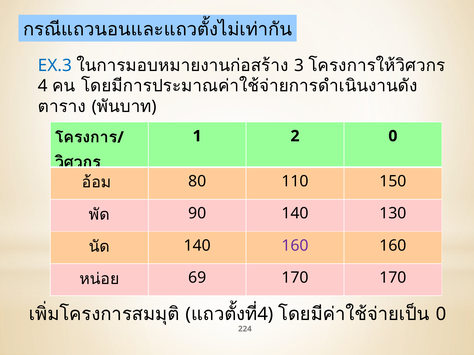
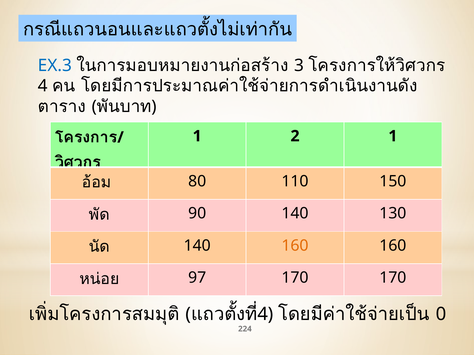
2 0: 0 -> 1 (393, 136)
160 colour: purple -> orange (295, 246)
69: 69 -> 97 (197, 278)
